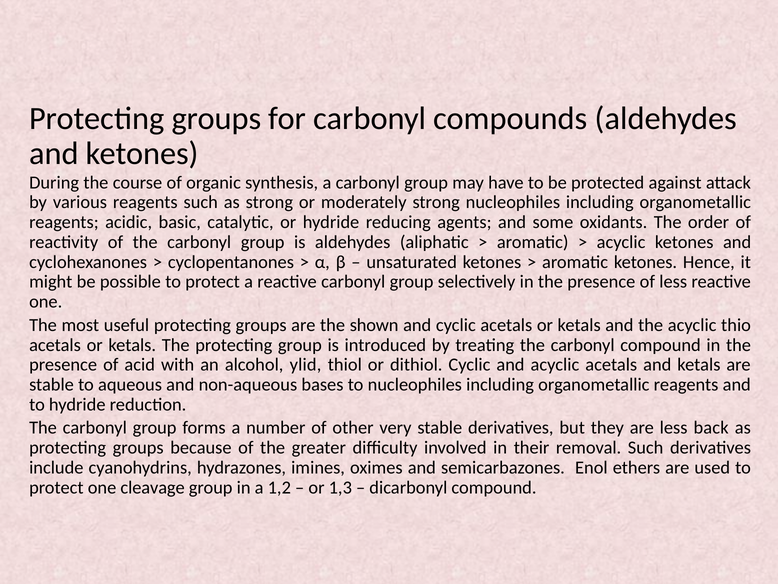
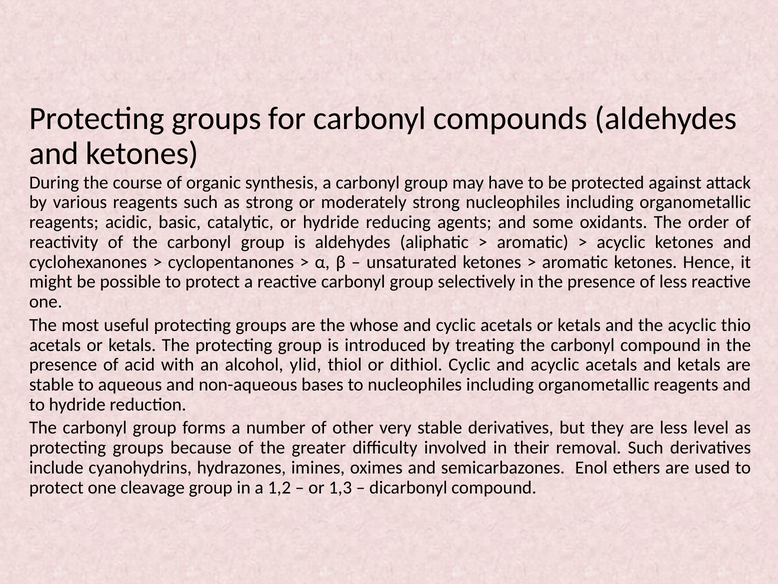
shown: shown -> whose (374, 325)
back: back -> level (711, 428)
